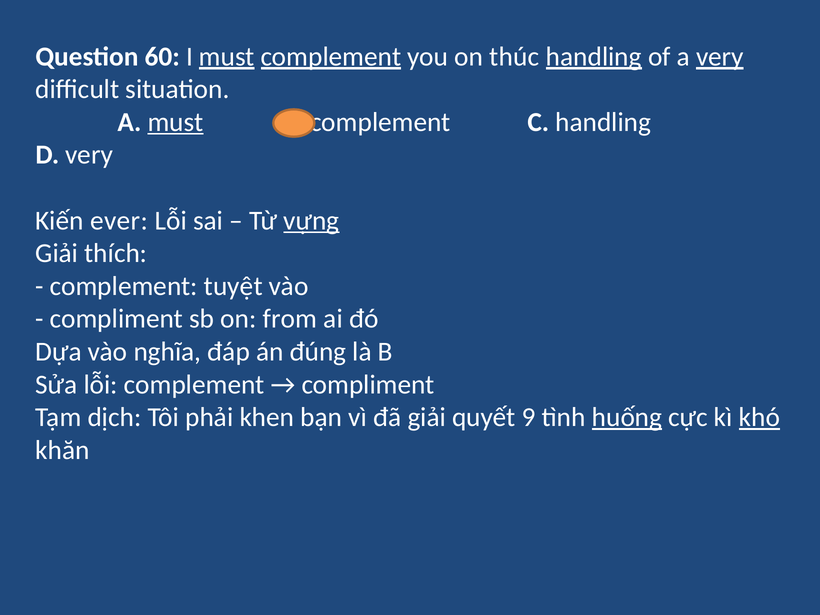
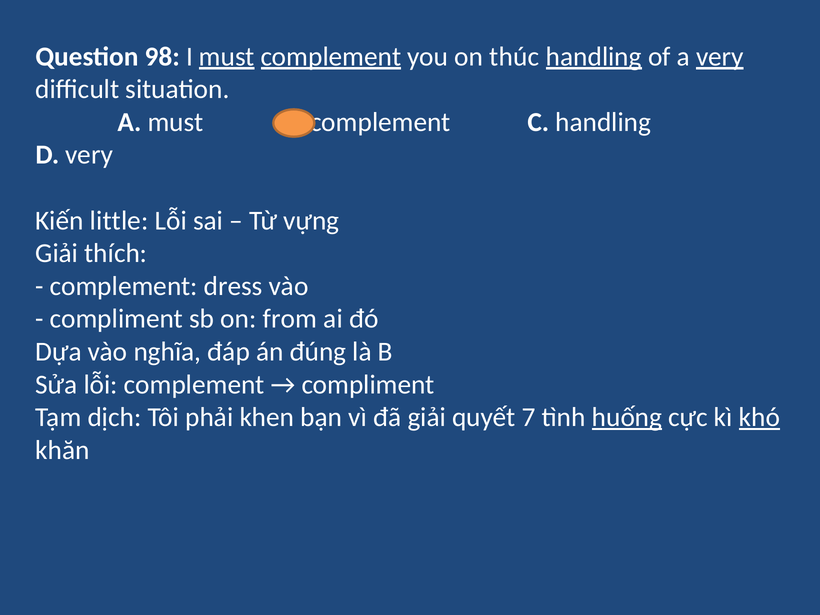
60: 60 -> 98 (162, 56)
must underline: present -> none (176, 122)
ever: ever -> little (119, 220)
vựng underline: present -> none (311, 220)
tuyệt: tuyệt -> dress (233, 286)
9: 9 -> 7 (528, 417)
